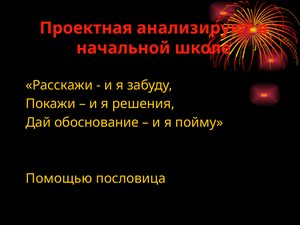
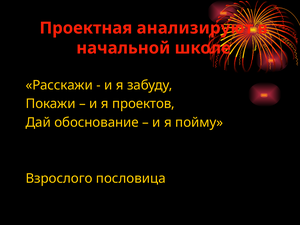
решения: решения -> проектов (143, 104)
Помощью: Помощью -> Взрослого (59, 178)
